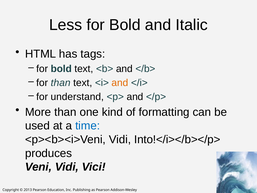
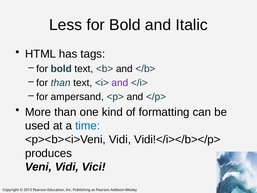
and colour: orange -> purple (120, 83)
understand: understand -> ampersand (77, 97)
Into!</i></b></p>: Into!</i></b></p> -> Vidi!</i></b></p> (177, 139)
